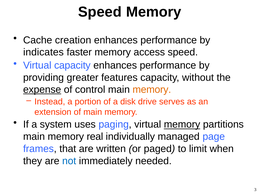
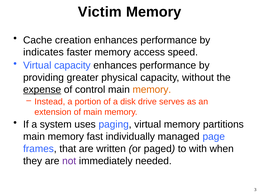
Speed: Speed -> Victim (100, 12)
features: features -> physical (119, 77)
memory underline: present -> none (182, 124)
real: real -> fast (95, 136)
limit: limit -> with (198, 148)
not colour: blue -> purple (69, 160)
